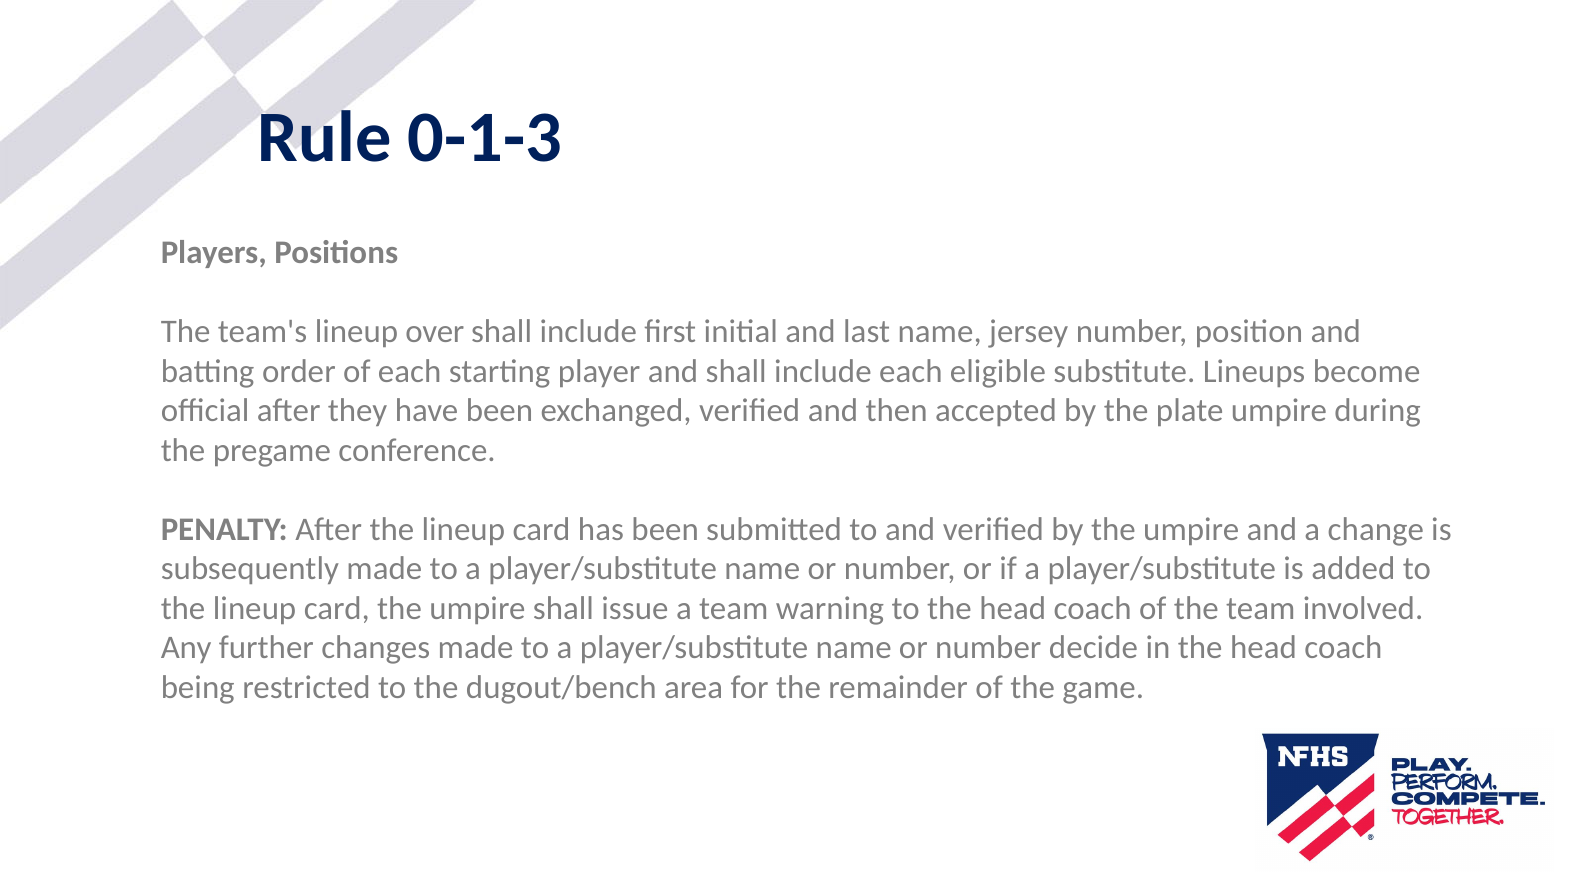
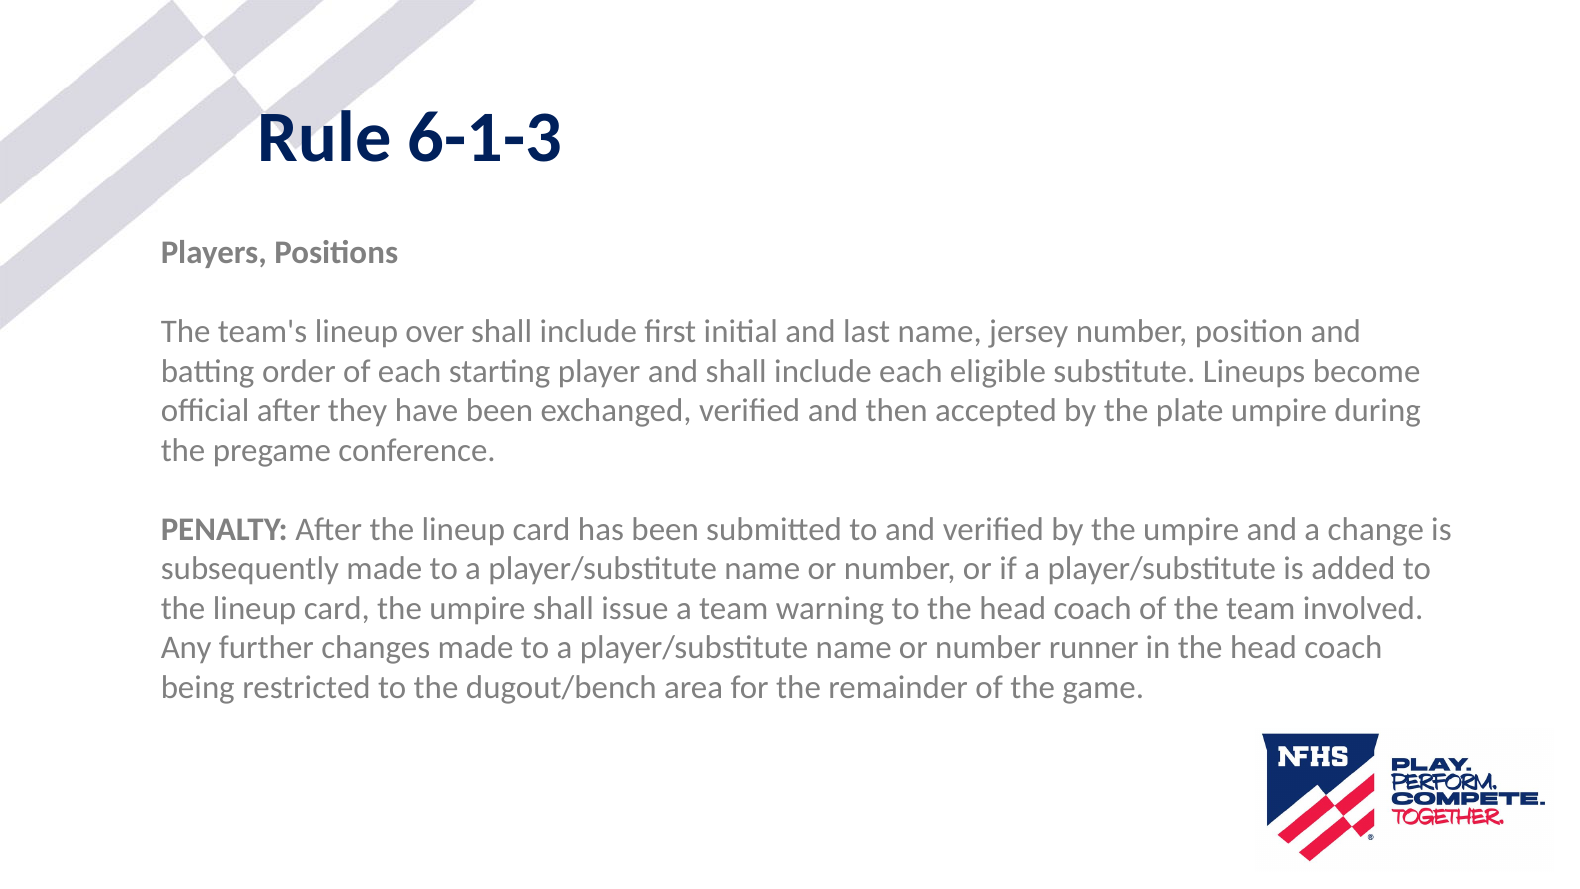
0-1-3: 0-1-3 -> 6-1-3 (485, 138)
decide: decide -> runner (1094, 648)
